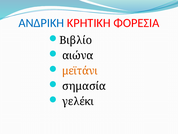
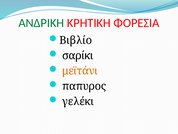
ΑΝΔΡΙΚΗ colour: blue -> green (41, 23)
αιώνα: αιώνα -> σαρίκι (78, 55)
σημασία: σημασία -> παπυρος (84, 86)
